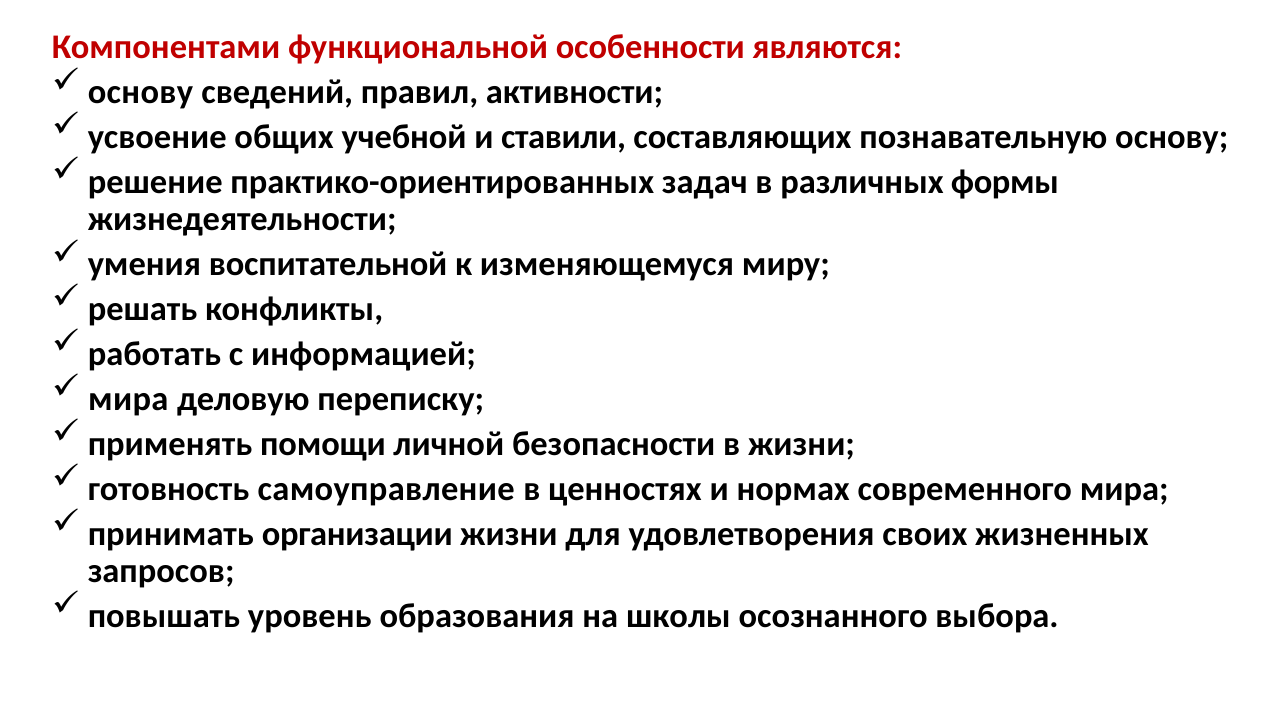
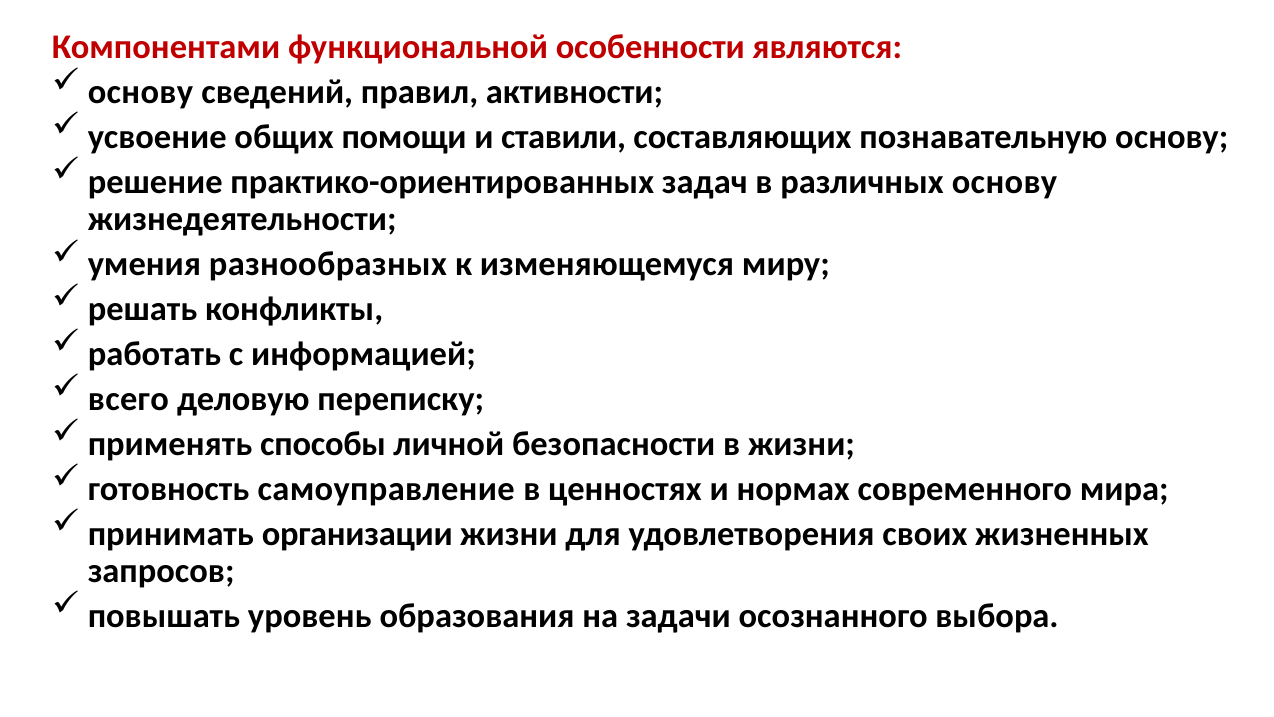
учебной: учебной -> помощи (404, 137)
различных формы: формы -> основу (1005, 182)
воспитательной: воспитательной -> разнообразных (328, 264)
мира: мира -> всего (128, 399)
помощи: помощи -> способы (323, 444)
школы: школы -> задачи (678, 616)
